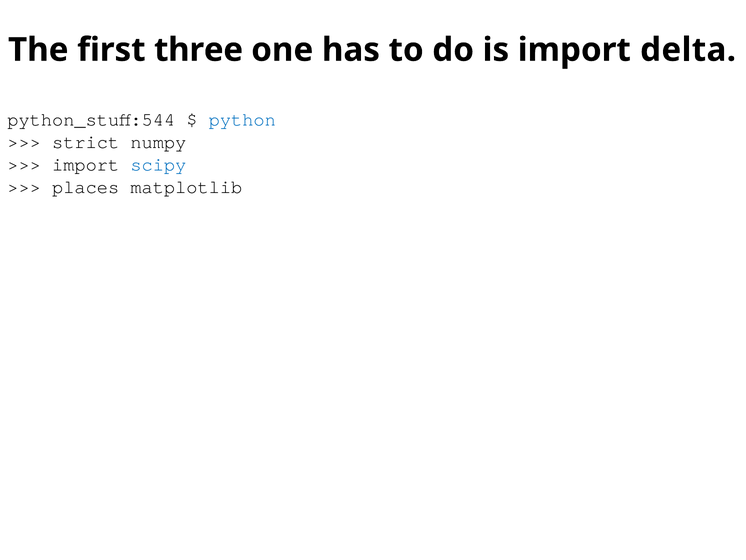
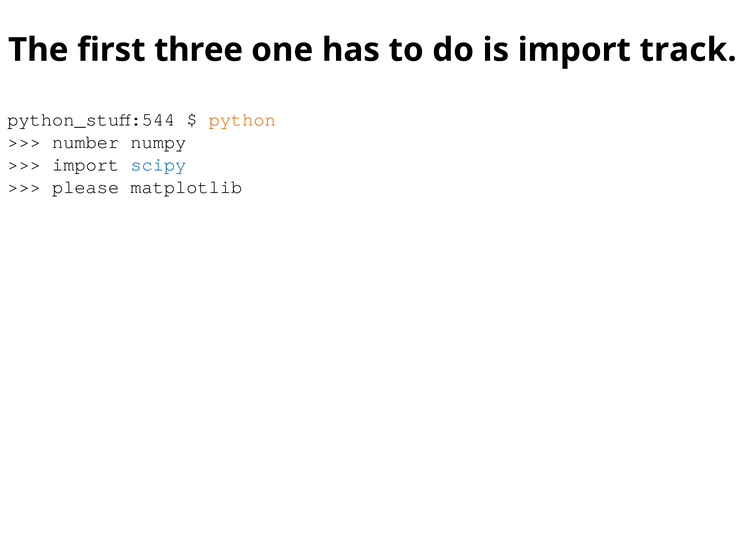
delta: delta -> track (688, 50)
python colour: blue -> orange (242, 120)
strict: strict -> number (86, 142)
places: places -> please (86, 187)
